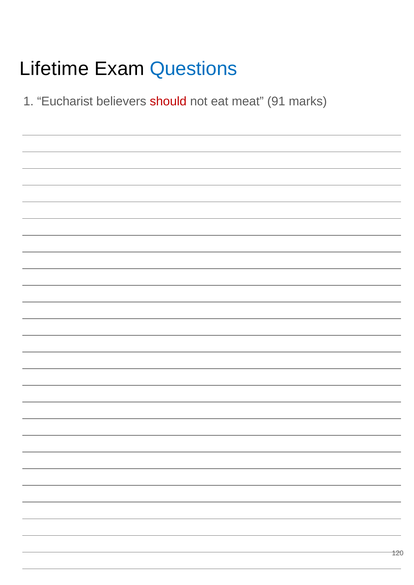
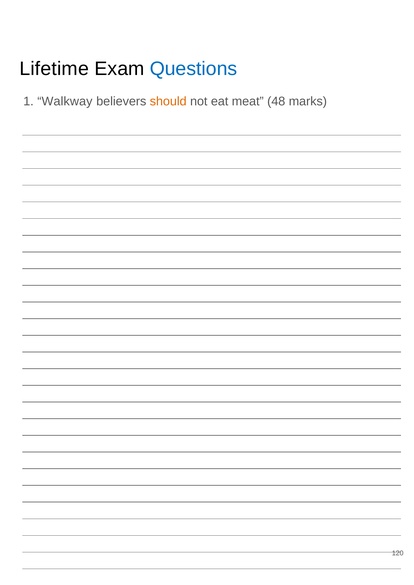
Eucharist: Eucharist -> Walkway (65, 102)
should colour: red -> orange (168, 102)
91: 91 -> 48 (276, 102)
